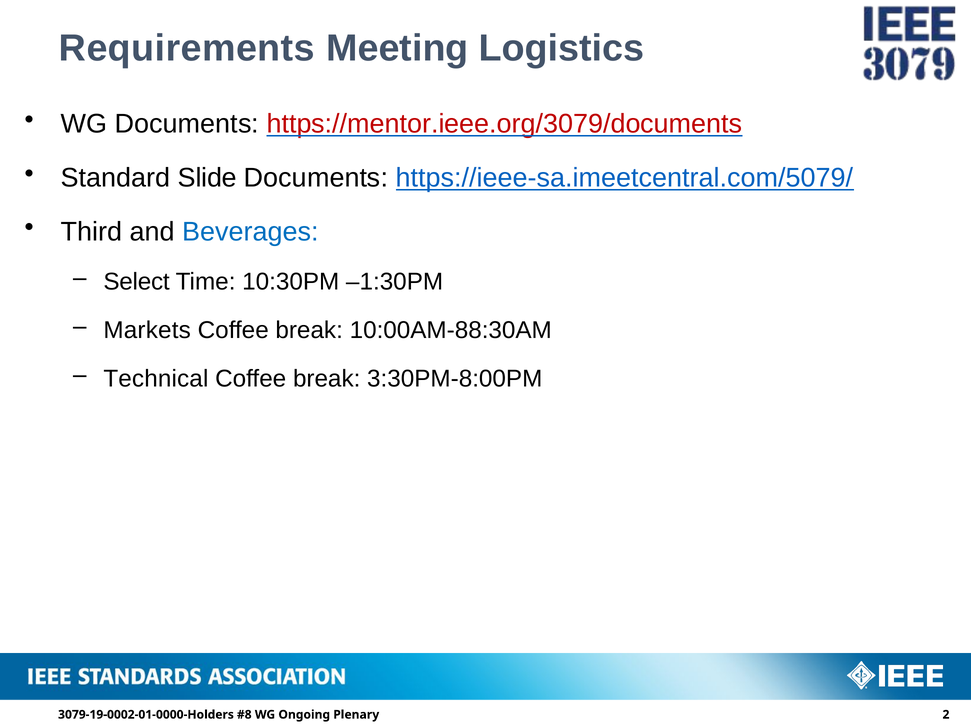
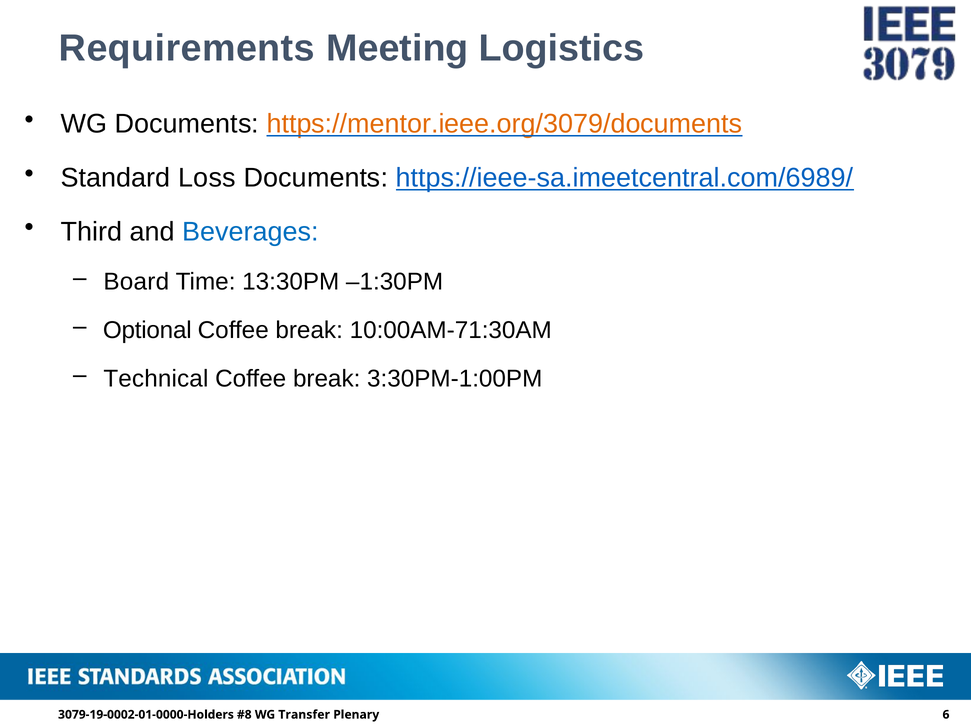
https://mentor.ieee.org/3079/documents colour: red -> orange (504, 124)
Slide: Slide -> Loss (207, 178)
https://ieee-sa.imeetcentral.com/5079/: https://ieee-sa.imeetcentral.com/5079/ -> https://ieee-sa.imeetcentral.com/6989/ (625, 178)
Select: Select -> Board (136, 282)
10:30PM: 10:30PM -> 13:30PM (291, 282)
Markets: Markets -> Optional (147, 331)
10:00AM-88:30AM: 10:00AM-88:30AM -> 10:00AM-71:30AM (451, 331)
3:30PM-8:00PM: 3:30PM-8:00PM -> 3:30PM-1:00PM (455, 379)
Ongoing: Ongoing -> Transfer (304, 715)
2: 2 -> 6 (946, 715)
